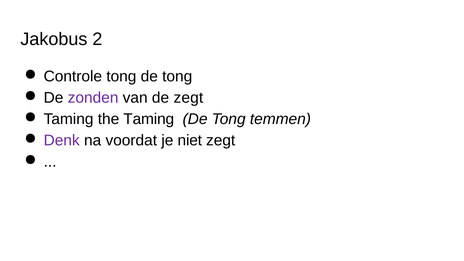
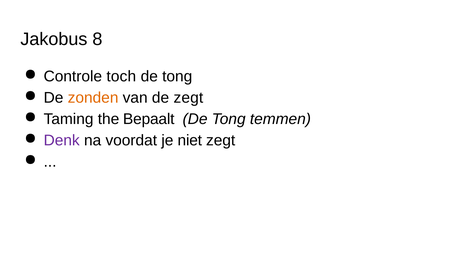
2: 2 -> 8 (97, 39)
Controle tong: tong -> toch (121, 76)
zonden colour: purple -> orange (93, 98)
the Taming: Taming -> Bepaalt (149, 119)
